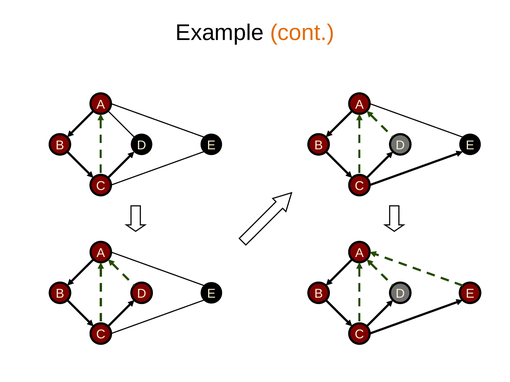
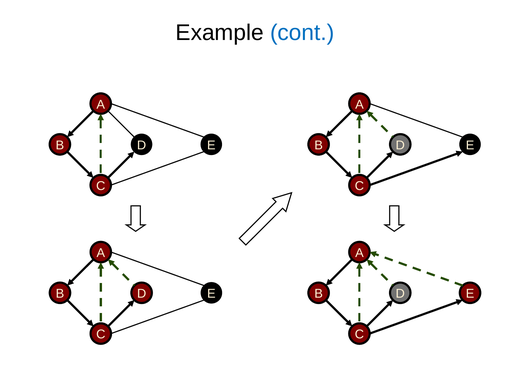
cont colour: orange -> blue (302, 33)
